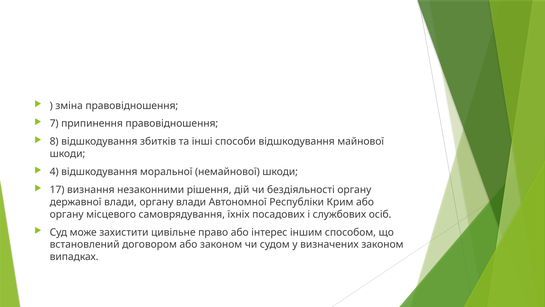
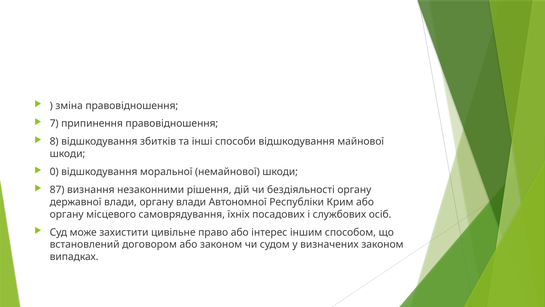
4: 4 -> 0 (54, 172)
17: 17 -> 87 (57, 190)
